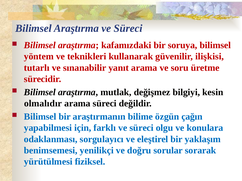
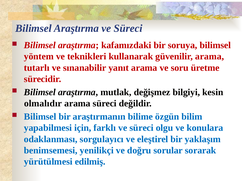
güvenilir ilişkisi: ilişkisi -> arama (210, 57)
çağın: çağın -> bilim (192, 117)
fiziksel: fiziksel -> edilmiş (90, 162)
